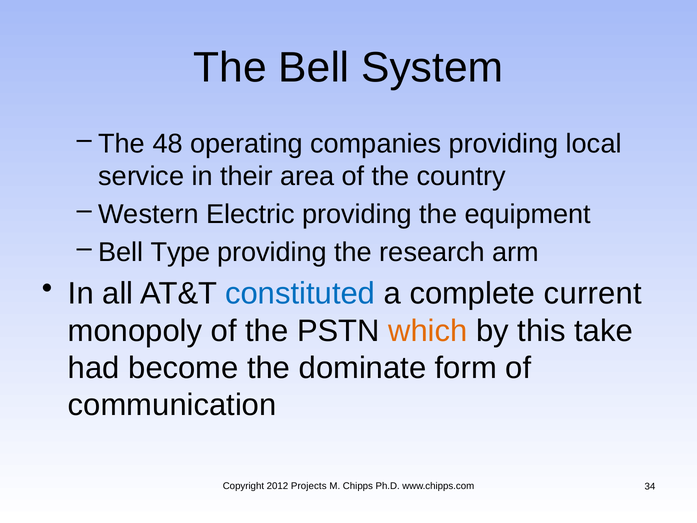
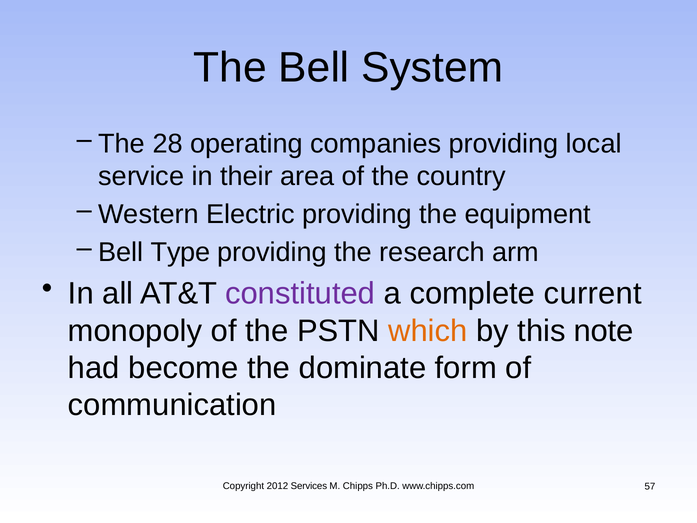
48: 48 -> 28 (168, 144)
constituted colour: blue -> purple (300, 293)
take: take -> note (604, 331)
Projects: Projects -> Services (309, 486)
34: 34 -> 57 (650, 486)
